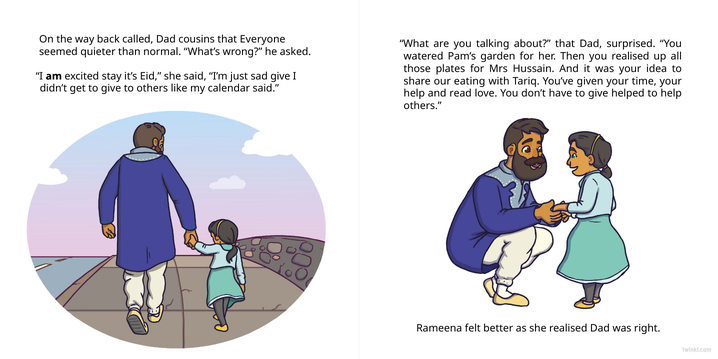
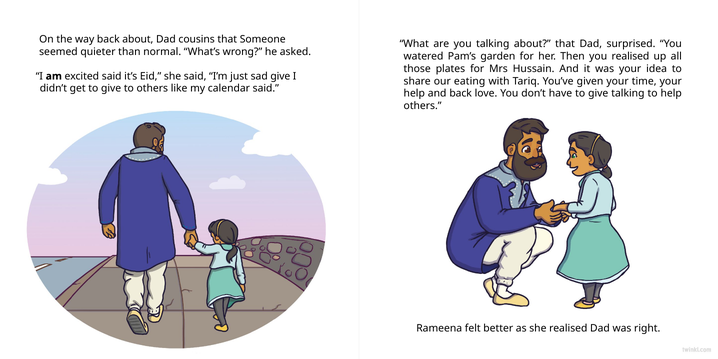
back called: called -> about (138, 39)
Everyone: Everyone -> Someone (263, 39)
excited stay: stay -> said (112, 76)
and read: read -> back (461, 94)
give helped: helped -> talking (628, 94)
